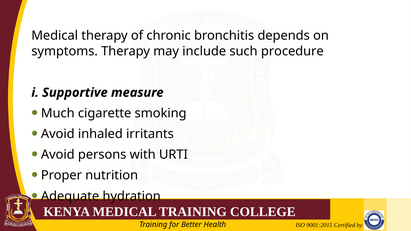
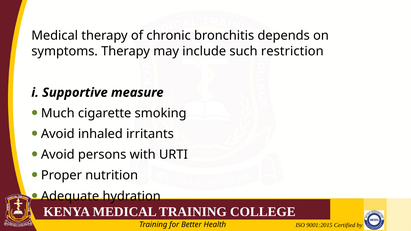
procedure: procedure -> restriction (292, 51)
